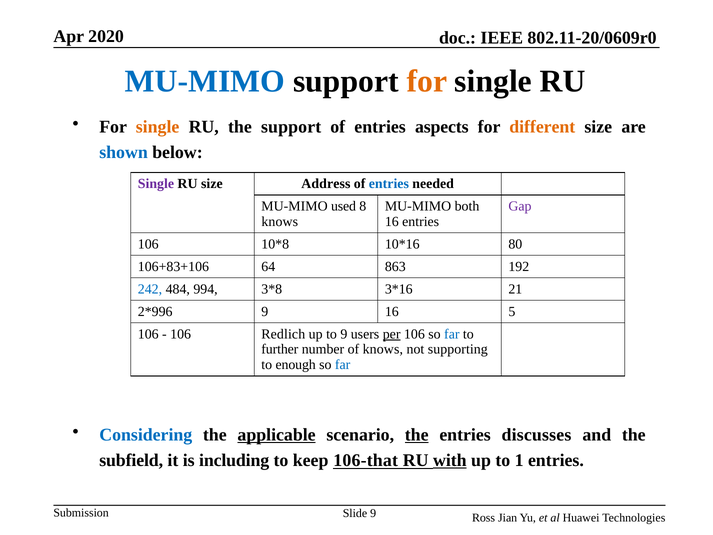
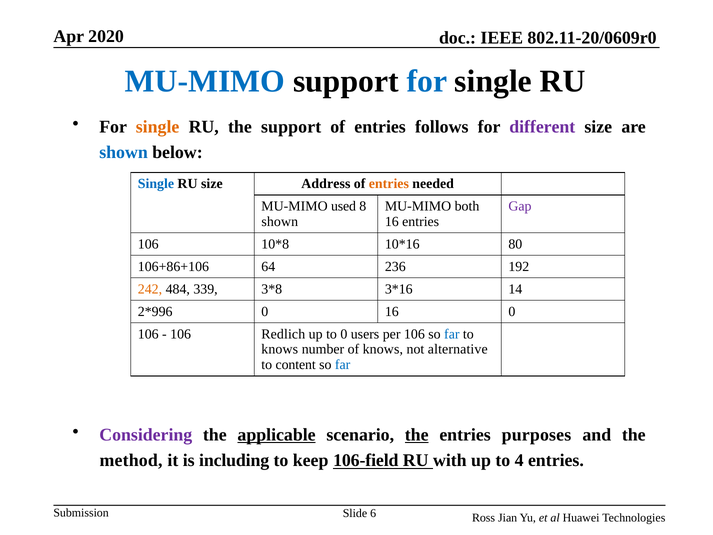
for colour: orange -> blue (427, 81)
aspects: aspects -> follows (442, 127)
different colour: orange -> purple (542, 127)
Single colour: purple -> blue (156, 184)
entries colour: blue -> orange (389, 184)
knows: knows -> shown (280, 221)
106+83+106: 106+83+106 -> 106+86+106 (173, 266)
863: 863 -> 236 (395, 266)
242 colour: blue -> orange (150, 289)
994: 994 -> 339 (206, 289)
21: 21 -> 14 (515, 289)
9: 9 -> 0 (265, 311)
16 5: 5 -> 0 (512, 311)
to 9: 9 -> 0 (344, 334)
per underline: present -> none (392, 334)
further: further -> knows (280, 349)
supporting: supporting -> alternative (458, 349)
enough: enough -> content (296, 365)
Considering colour: blue -> purple (146, 435)
discusses: discusses -> purposes (536, 435)
subfield: subfield -> method (131, 460)
106-that: 106-that -> 106-field (366, 460)
with underline: present -> none (450, 460)
1: 1 -> 4 (519, 460)
Slide 9: 9 -> 6 (373, 513)
